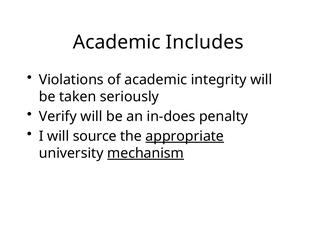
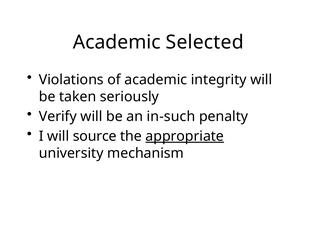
Includes: Includes -> Selected (205, 42)
in-does: in-does -> in-such (171, 116)
mechanism underline: present -> none (146, 153)
